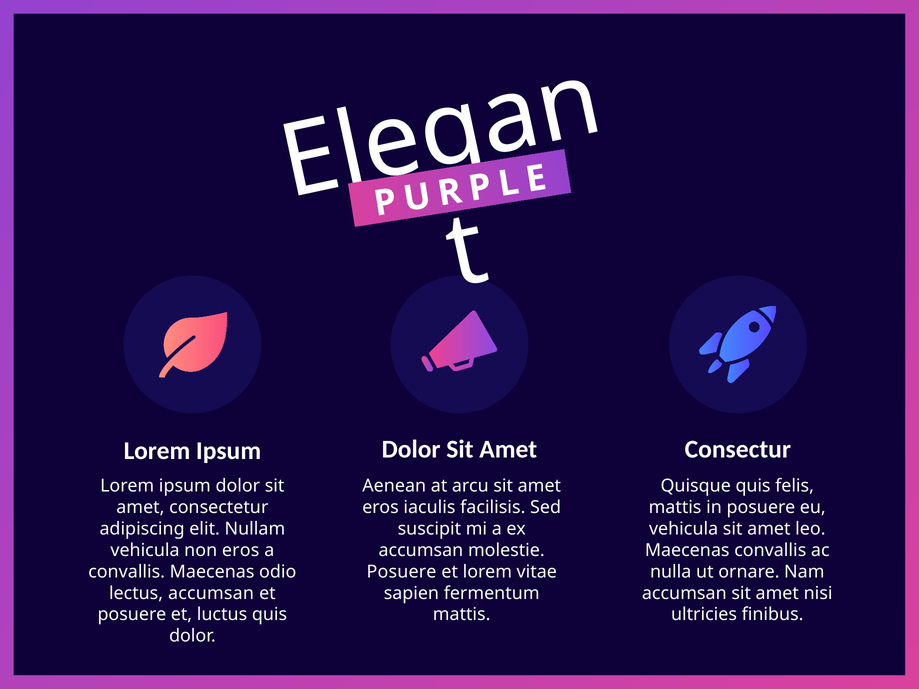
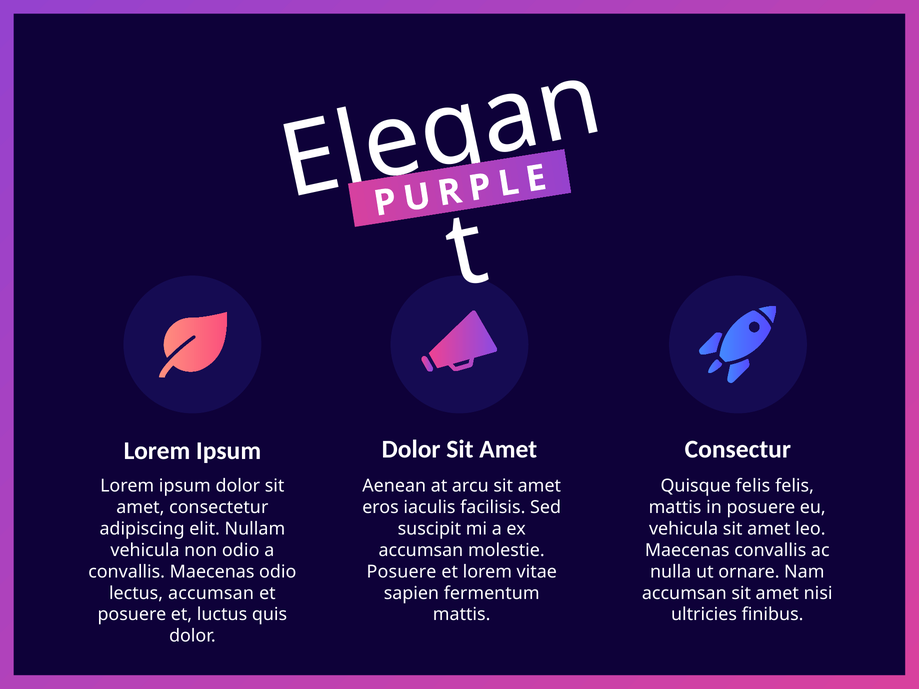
Quisque quis: quis -> felis (753, 486)
non eros: eros -> odio (241, 550)
